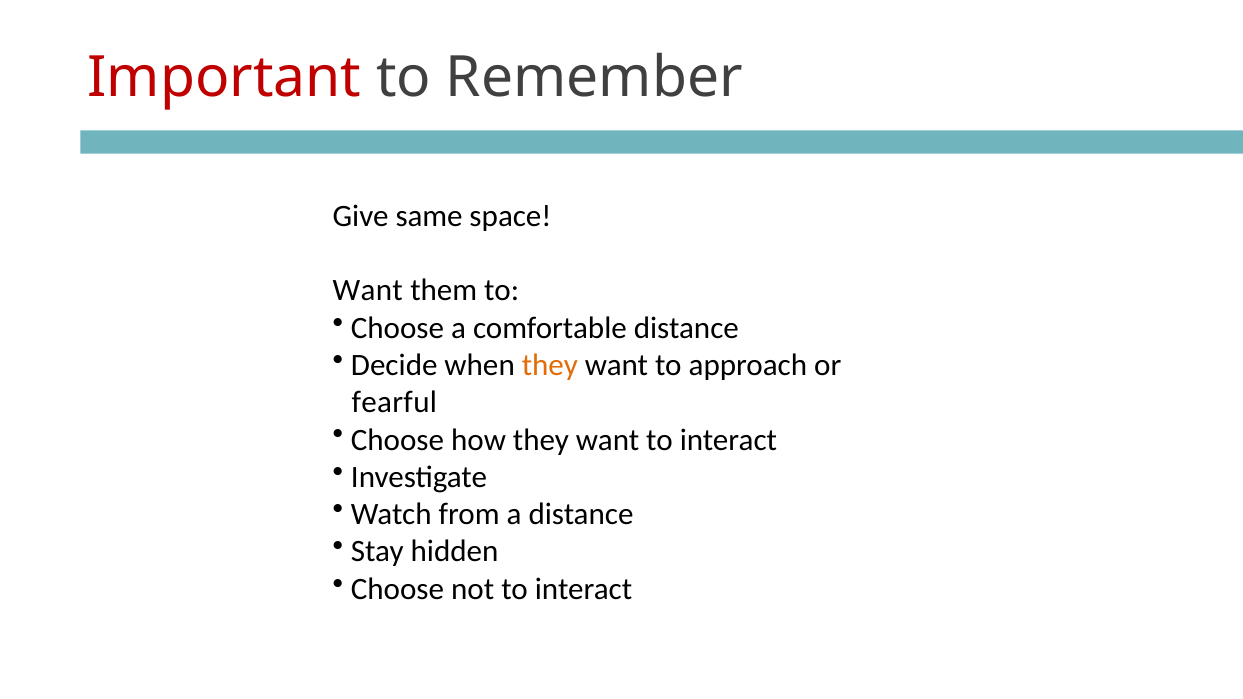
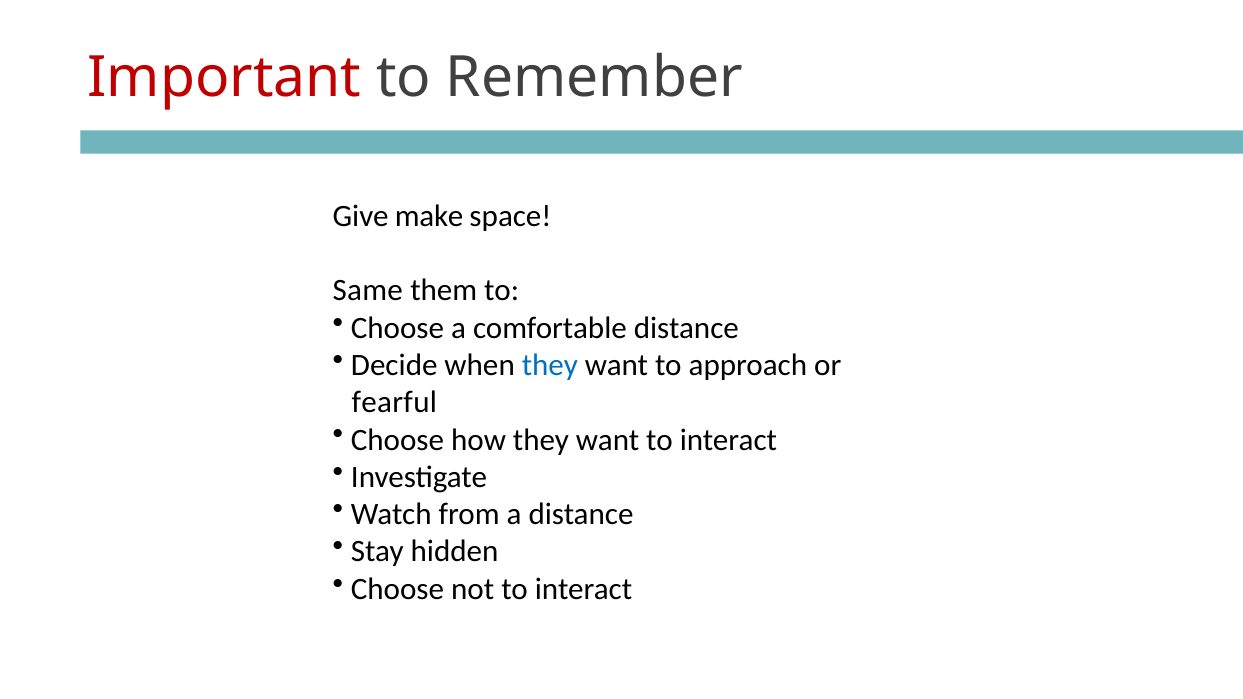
same: same -> make (429, 216)
Want: Want -> Same (368, 291)
they colour: orange -> blue (550, 365)
